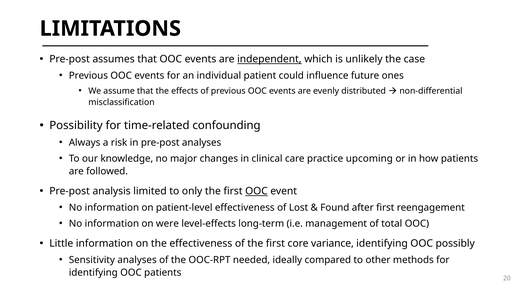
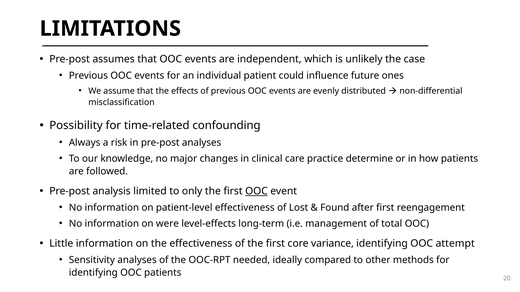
independent underline: present -> none (269, 59)
upcoming: upcoming -> determine (369, 159)
possibly: possibly -> attempt (455, 244)
